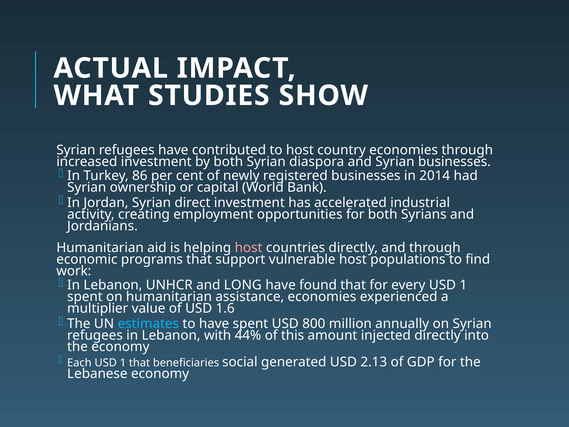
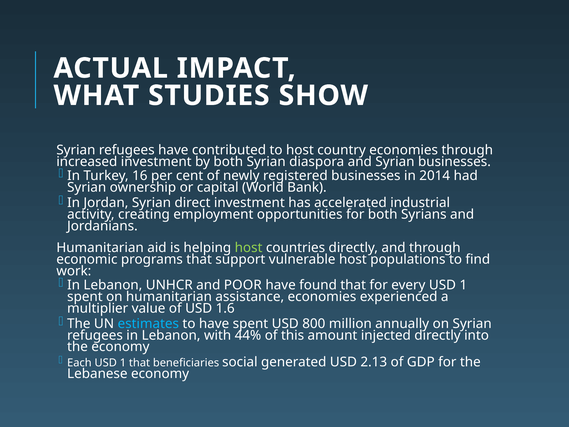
86: 86 -> 16 (140, 176)
host colour: pink -> light green (249, 248)
LONG: LONG -> POOR (243, 285)
